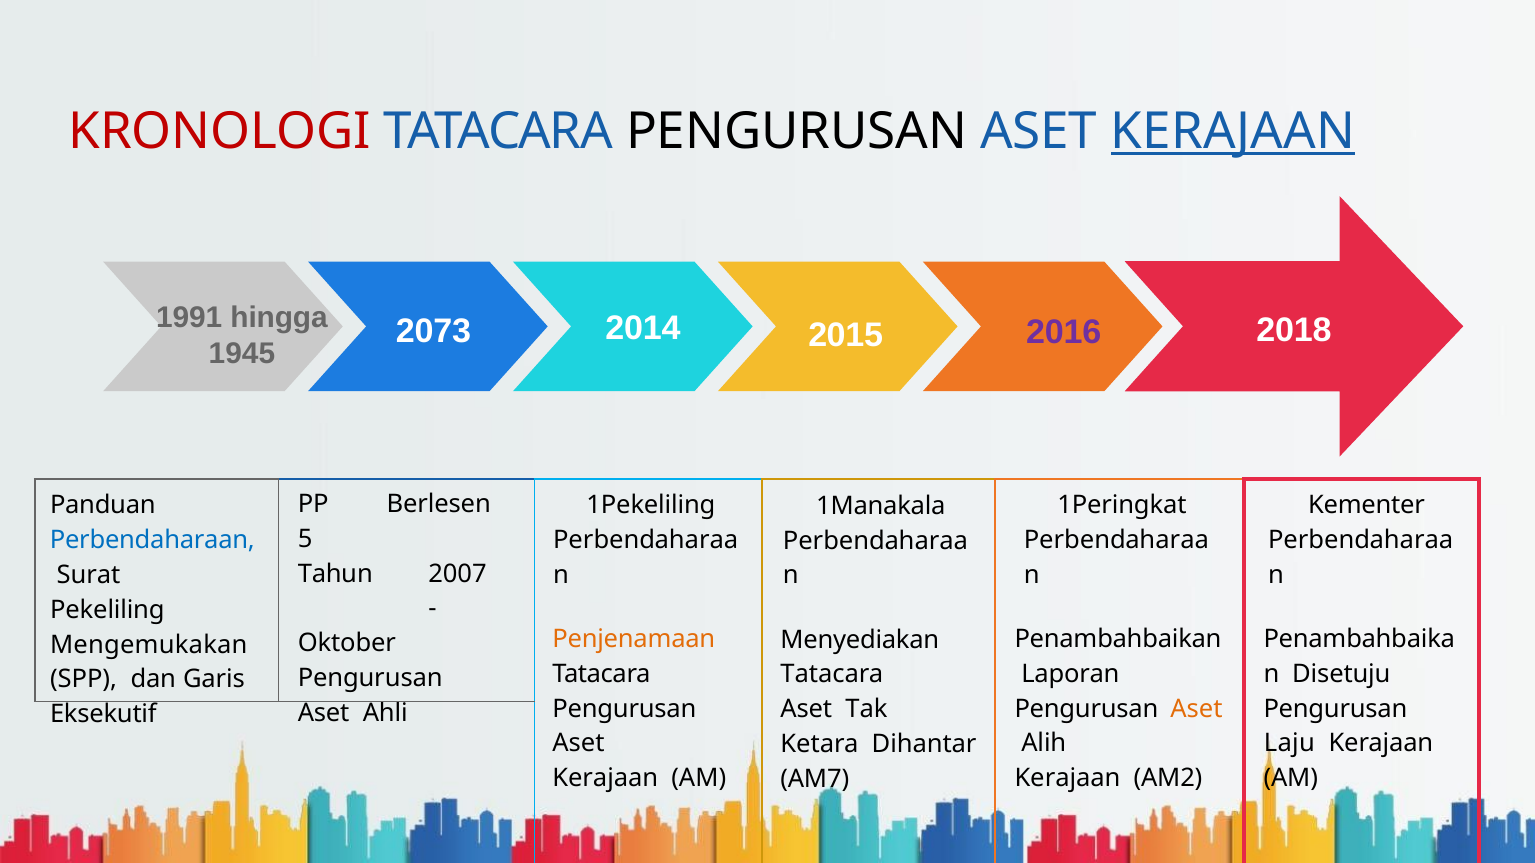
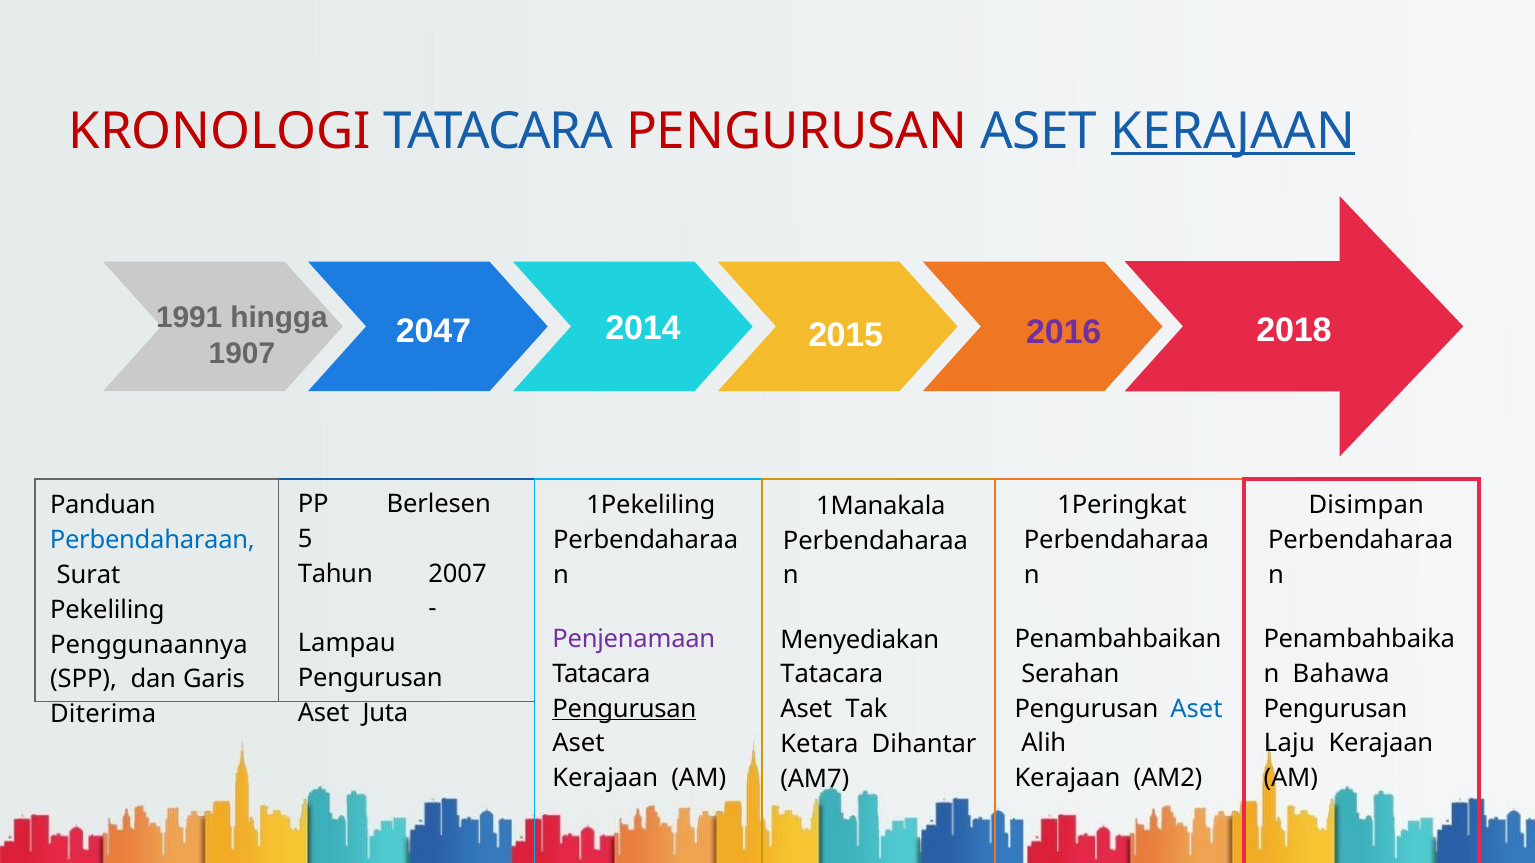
PENGURUSAN colour: black -> red (797, 132)
2073: 2073 -> 2047 (433, 332)
1945: 1945 -> 1907 (242, 354)
Kementer: Kementer -> Disimpan (1366, 505)
Penjenamaan colour: orange -> purple (634, 639)
Oktober: Oktober -> Lampau (347, 644)
Mengemukakan: Mengemukakan -> Penggunaannya (149, 645)
Laporan: Laporan -> Serahan (1070, 674)
Disetuju: Disetuju -> Bahawa (1341, 674)
Pengurusan underline: none -> present (624, 709)
Aset colour: orange -> blue (1196, 709)
Ahli: Ahli -> Juta (385, 713)
Eksekutif: Eksekutif -> Diterima (103, 715)
